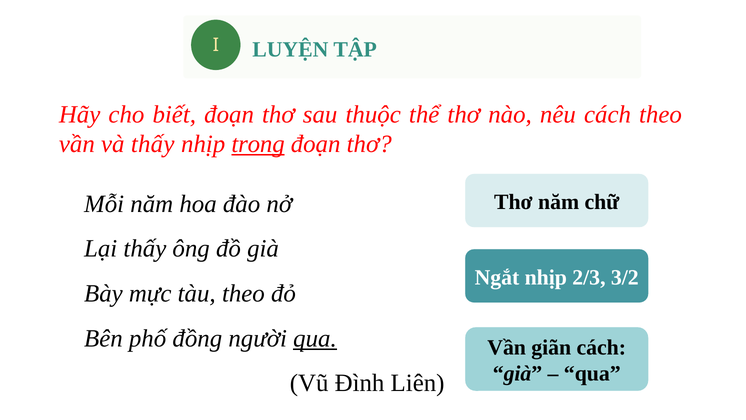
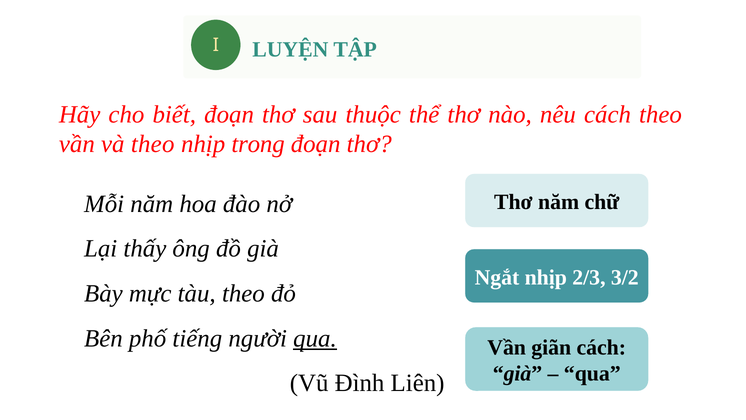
và thấy: thấy -> theo (153, 144)
trong underline: present -> none (258, 144)
đồng: đồng -> tiếng (197, 338)
